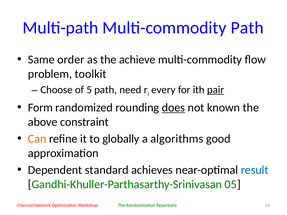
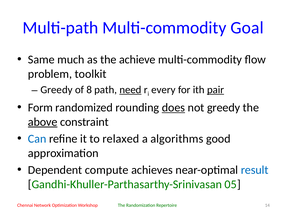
Multi-commodity Path: Path -> Goal (247, 28)
order: order -> much (71, 60)
Choose: Choose -> Greedy (57, 90)
5: 5 -> 8 (89, 90)
need underline: none -> present (130, 90)
not known: known -> greedy (224, 108)
above underline: none -> present (43, 122)
Can colour: orange -> blue (37, 139)
globally: globally -> relaxed (121, 139)
standard: standard -> compute (107, 170)
